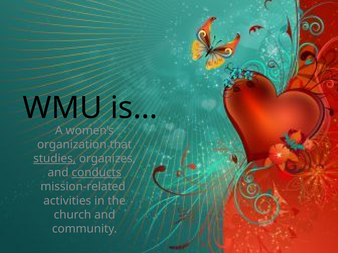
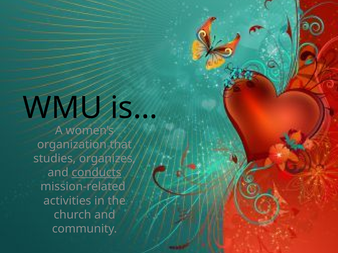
studies underline: present -> none (55, 159)
